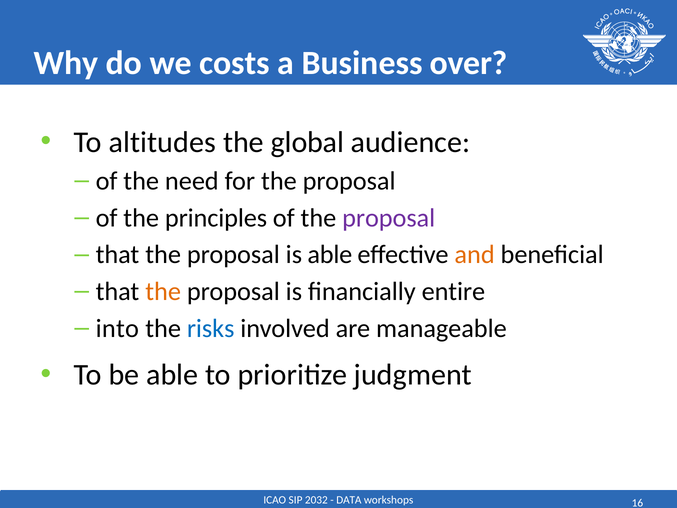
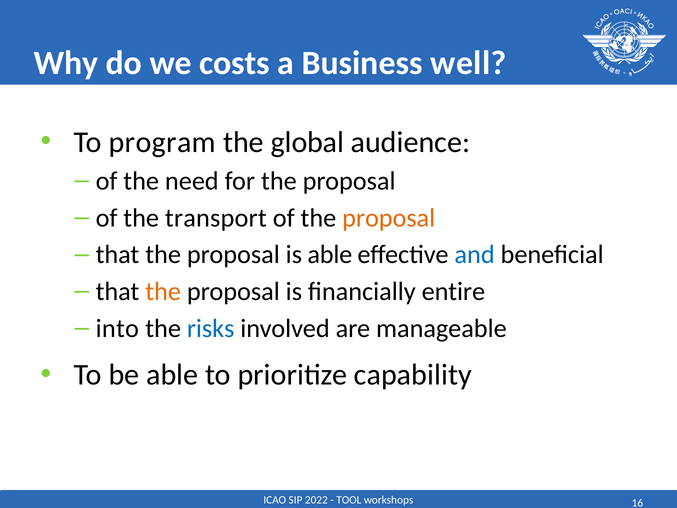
over: over -> well (468, 63)
altitudes: altitudes -> program (162, 142)
principles: principles -> transport (216, 218)
proposal colour: purple -> orange (389, 218)
and colour: orange -> blue (475, 255)
judgment: judgment -> capability (413, 375)
2032: 2032 -> 2022 (316, 500)
DATA: DATA -> TOOL (349, 500)
